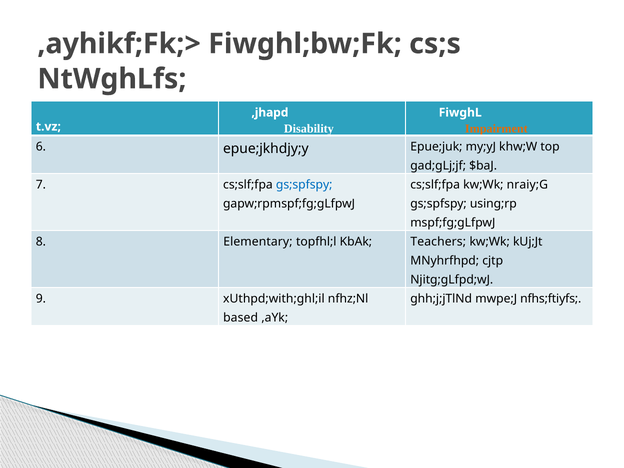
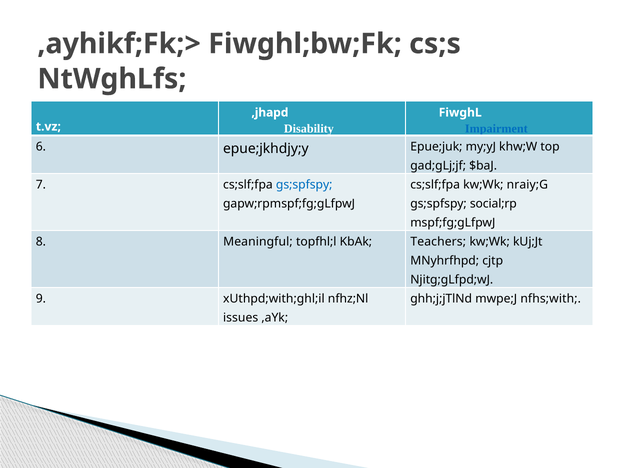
Impairment colour: orange -> blue (496, 129)
using;rp: using;rp -> social;rp (493, 204)
Elementary: Elementary -> Meaningful (258, 242)
nfhs;ftiyfs: nfhs;ftiyfs -> nfhs;with (551, 299)
based: based -> issues (241, 318)
